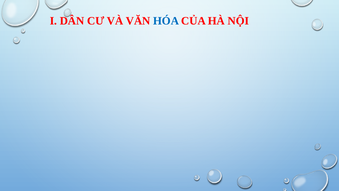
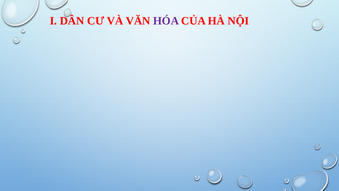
HÓA colour: blue -> purple (166, 21)
